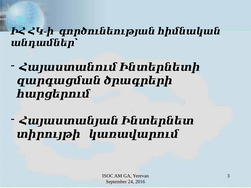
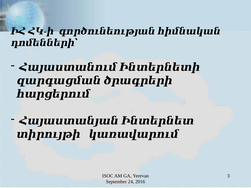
անդամներ՝: անդամներ՝ -> դոմենների՝ (44, 43)
